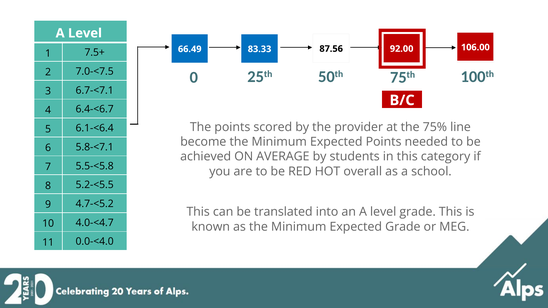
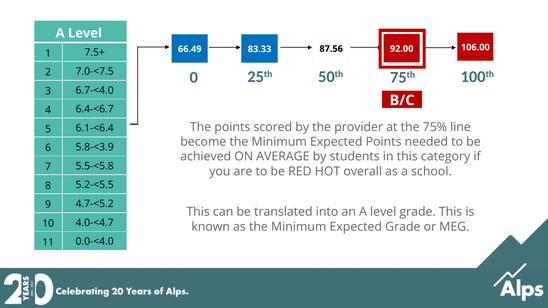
6.7-<7.1: 6.7-<7.1 -> 6.7-<4.0 (95, 90)
5.8-<7.1: 5.8-<7.1 -> 5.8-<3.9 (95, 147)
